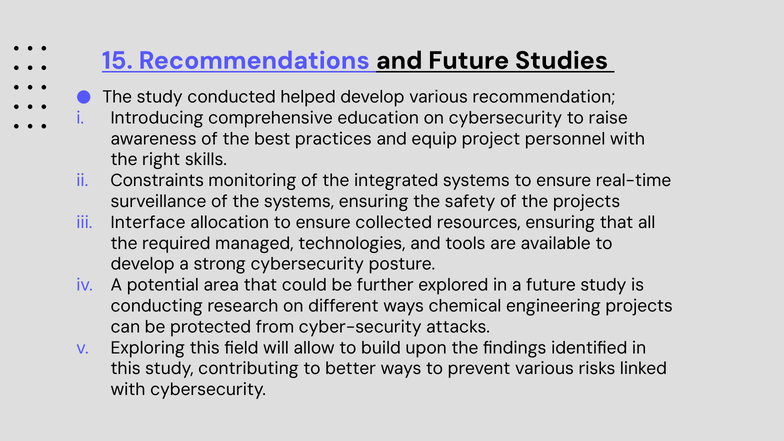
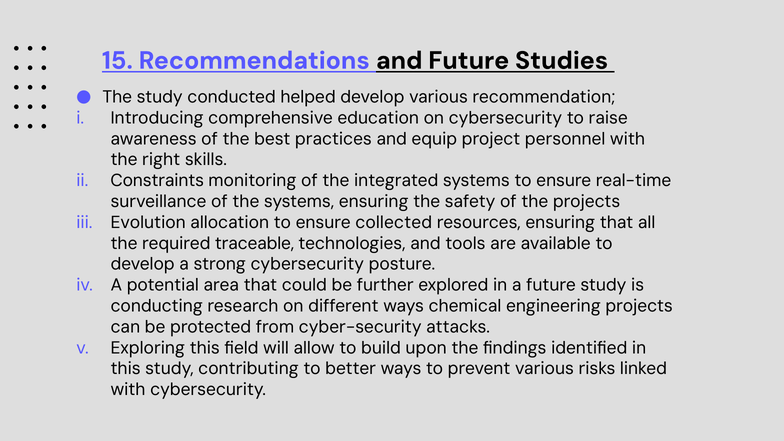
Interface: Interface -> Evolution (148, 222)
managed: managed -> traceable (254, 243)
